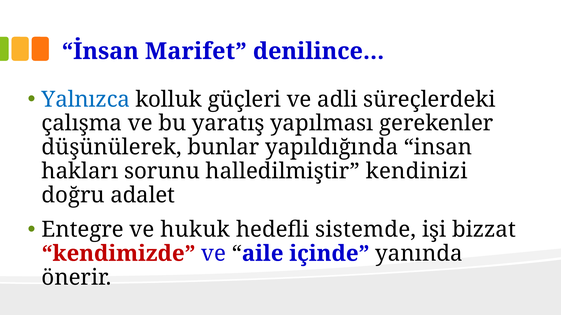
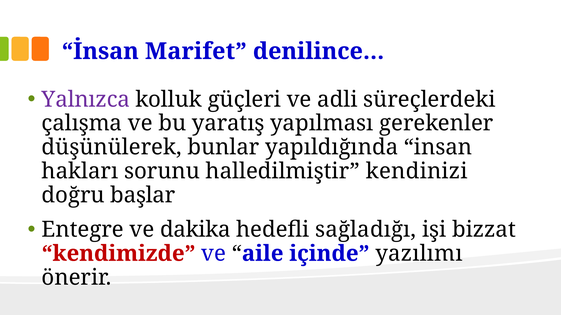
Yalnızca colour: blue -> purple (86, 100)
adalet: adalet -> başlar (143, 196)
hukuk: hukuk -> dakika (195, 230)
sistemde: sistemde -> sağladığı (366, 230)
yanında: yanında -> yazılımı (419, 254)
